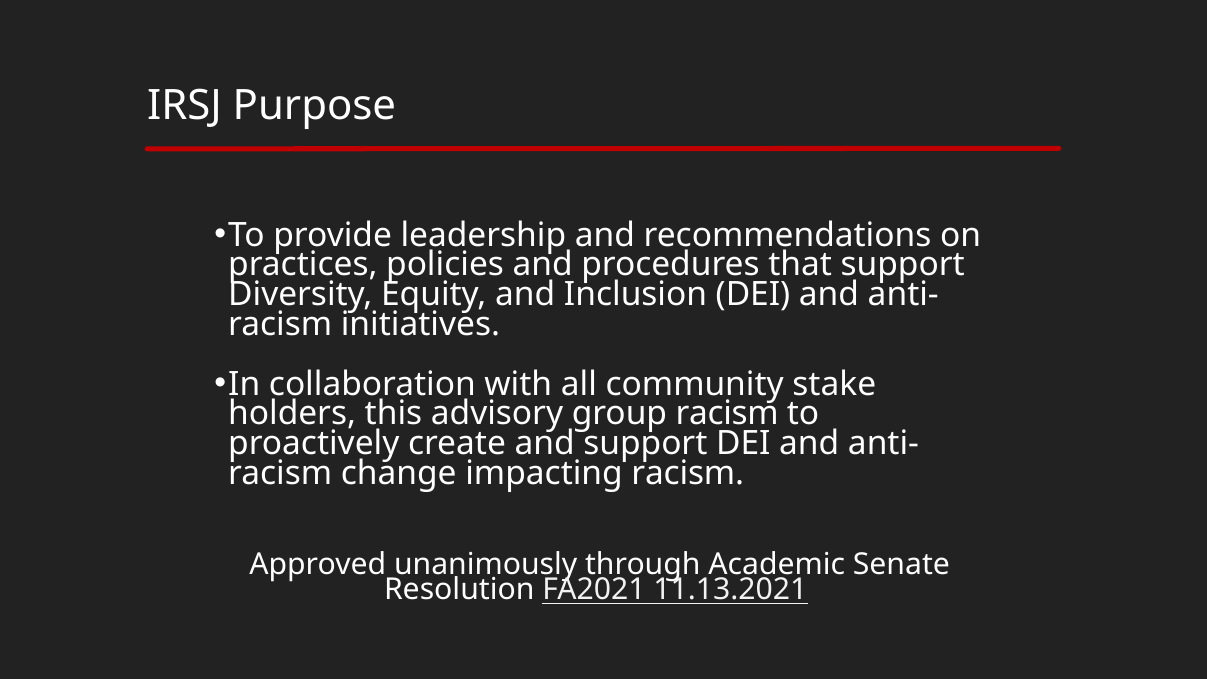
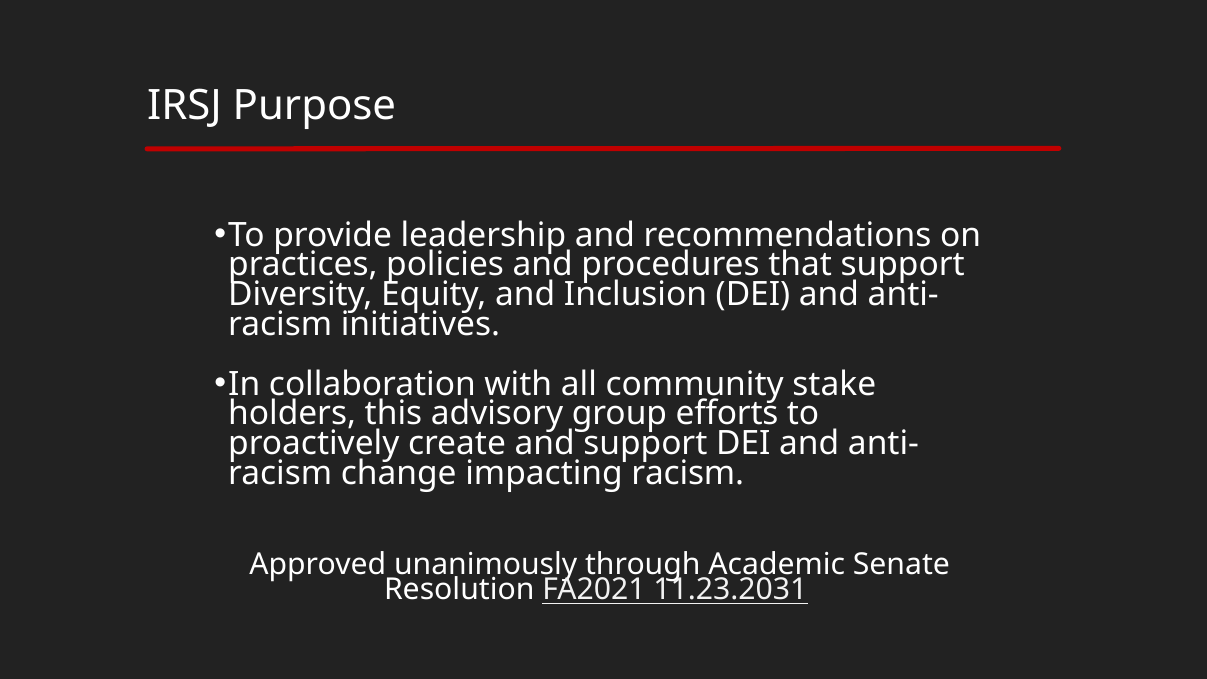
group racism: racism -> efforts (727, 414)
11.13.2021: 11.13.2021 -> 11.23.2031 (730, 589)
